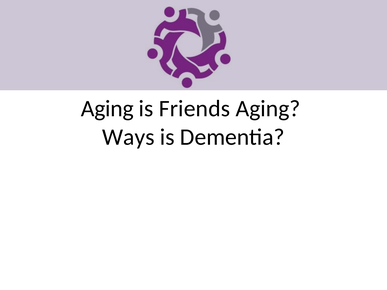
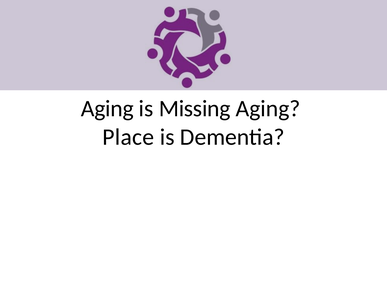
Friends: Friends -> Missing (195, 109)
Ways: Ways -> Place (128, 137)
